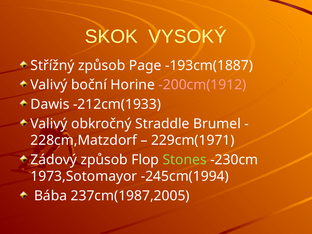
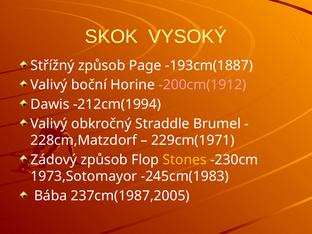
-212cm(1933: -212cm(1933 -> -212cm(1994 (117, 104)
Stones colour: light green -> yellow (185, 160)
-245cm(1994: -245cm(1994 -> -245cm(1983 (185, 176)
